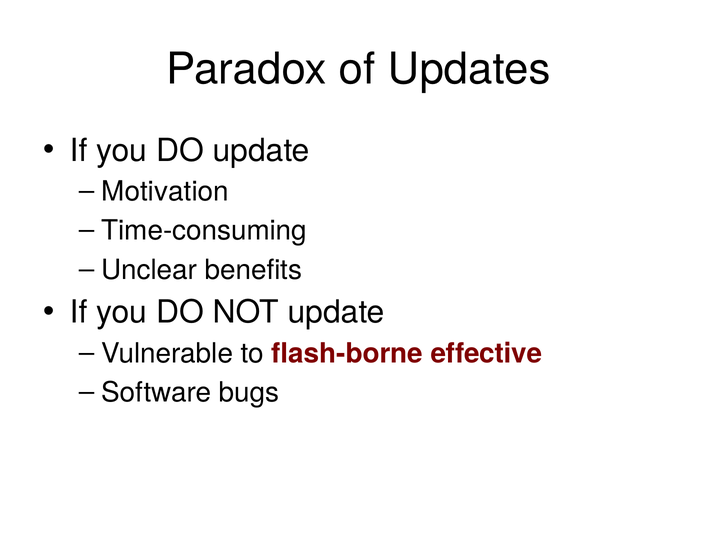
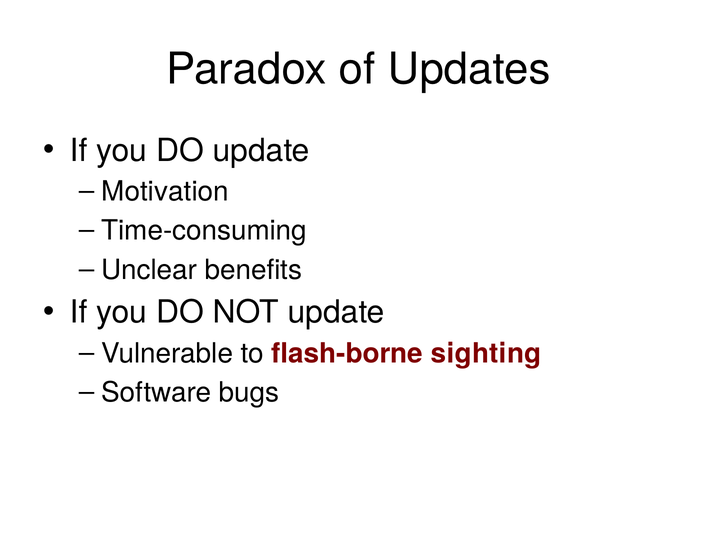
effective: effective -> sighting (486, 353)
